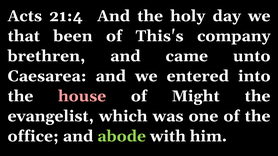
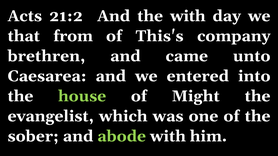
21:4: 21:4 -> 21:2 (66, 16)
the holy: holy -> with (188, 16)
been: been -> from (73, 36)
house colour: pink -> light green (82, 96)
office: office -> sober (33, 137)
